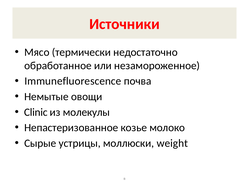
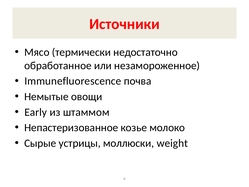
Clinic: Clinic -> Early (36, 112)
молекулы: молекулы -> штаммом (86, 112)
